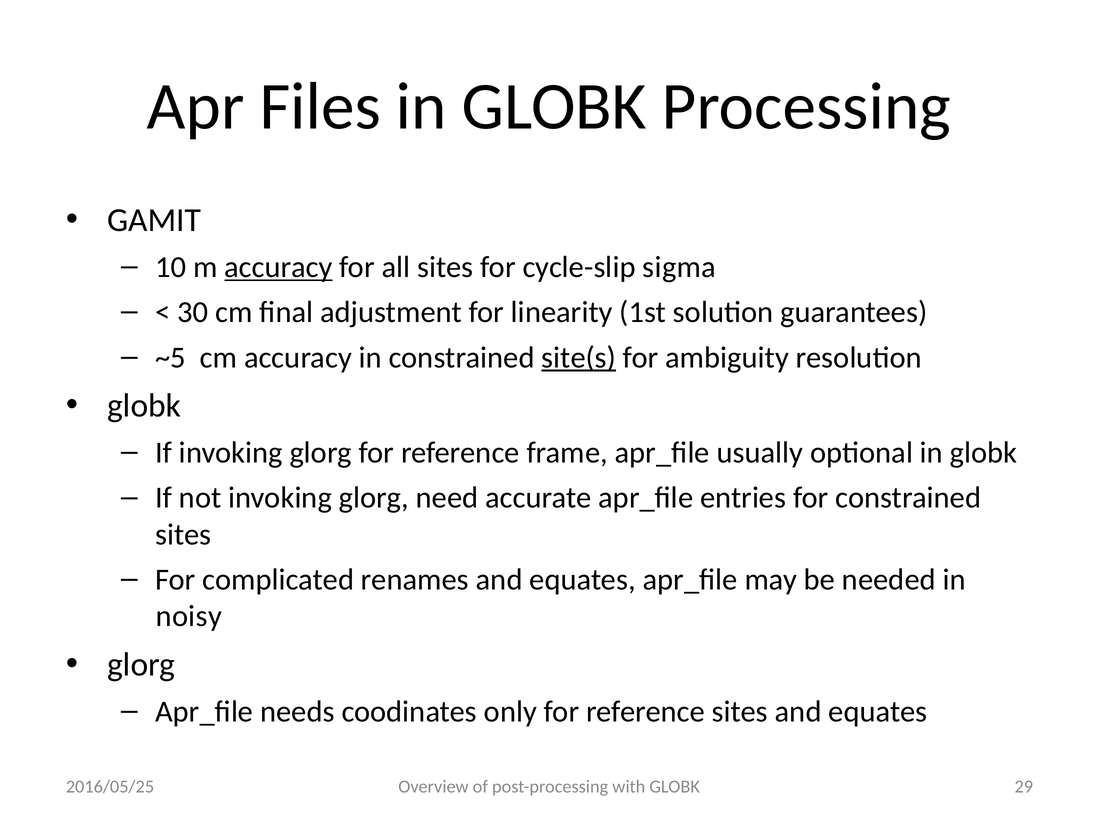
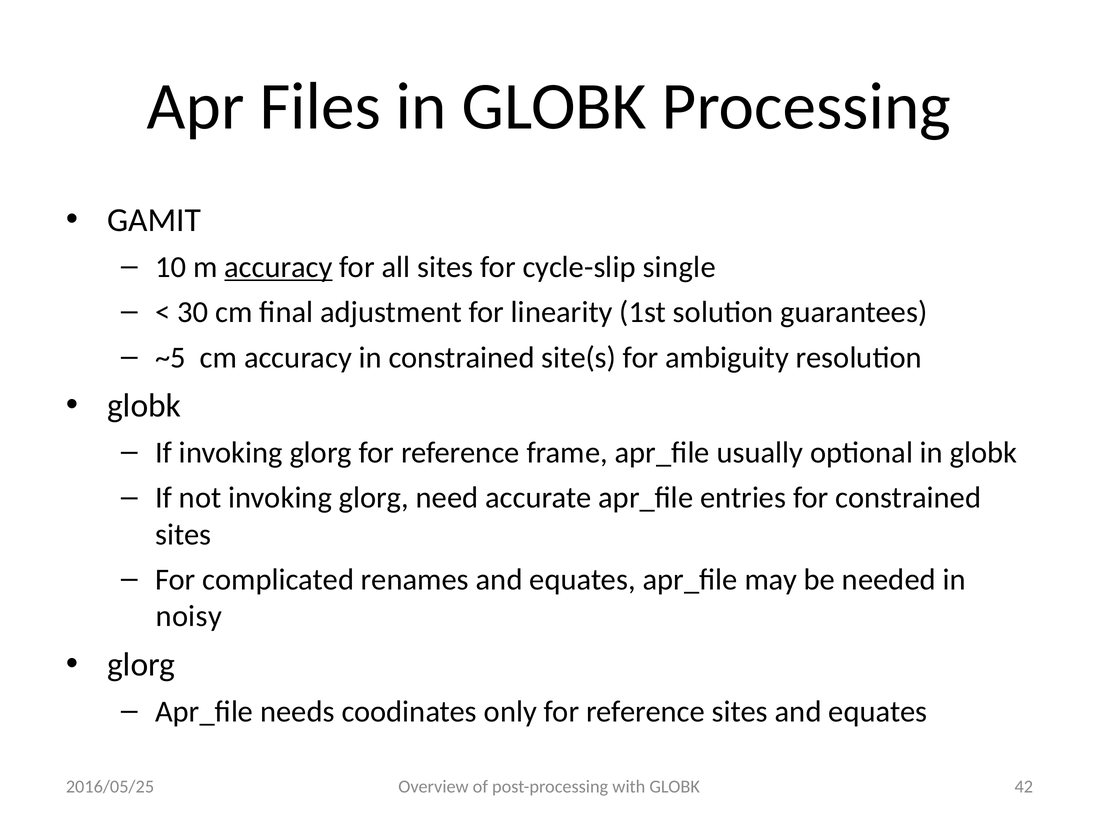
sigma: sigma -> single (679, 267)
site(s underline: present -> none (579, 358)
29: 29 -> 42 (1024, 787)
